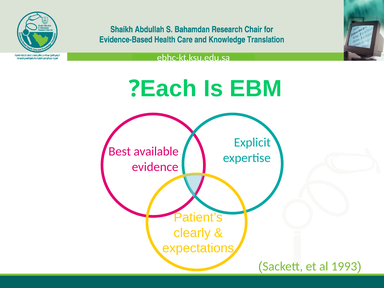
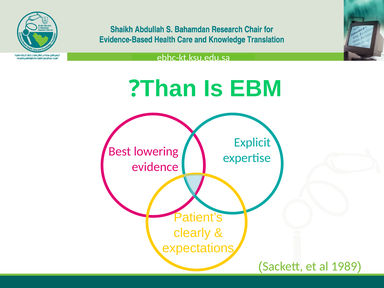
Each: Each -> Than (168, 89)
available: available -> lowering (156, 151)
1993: 1993 -> 1989 (344, 266)
